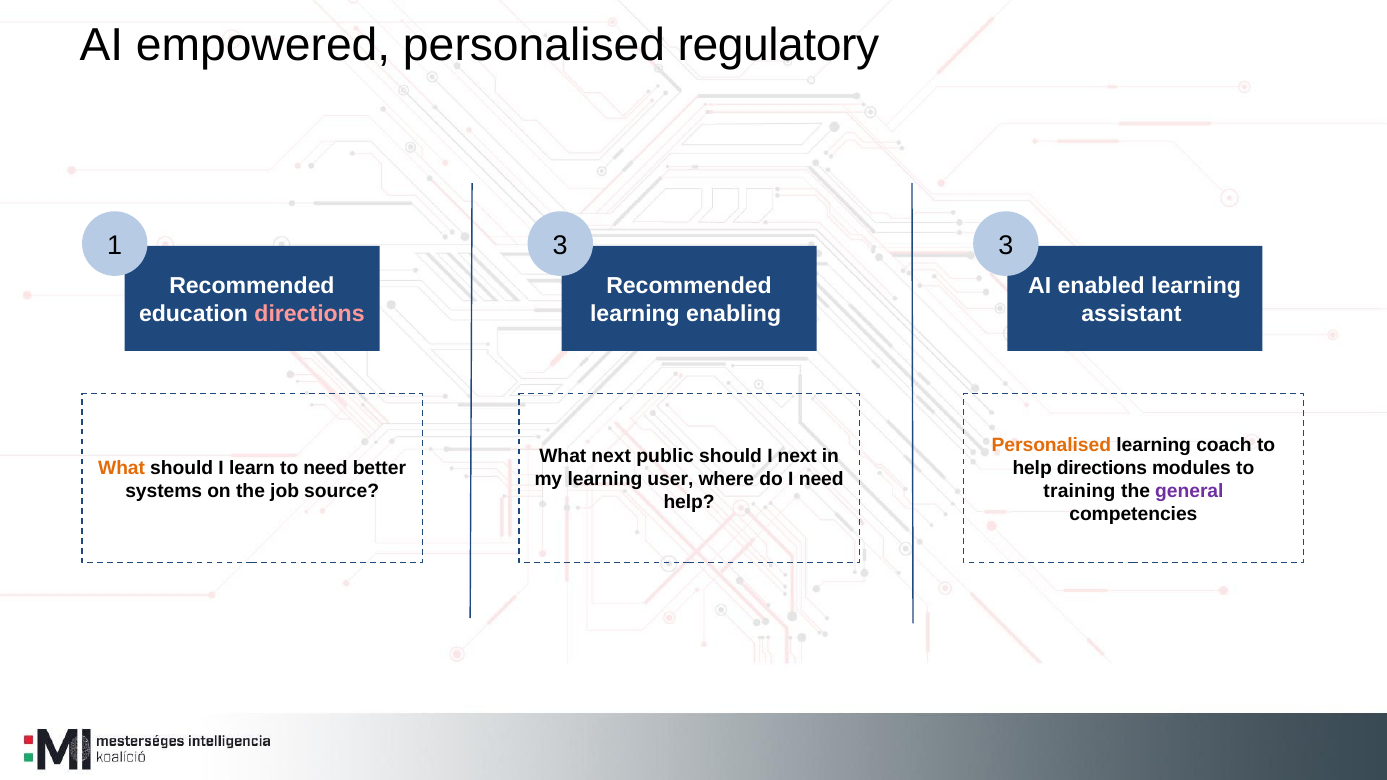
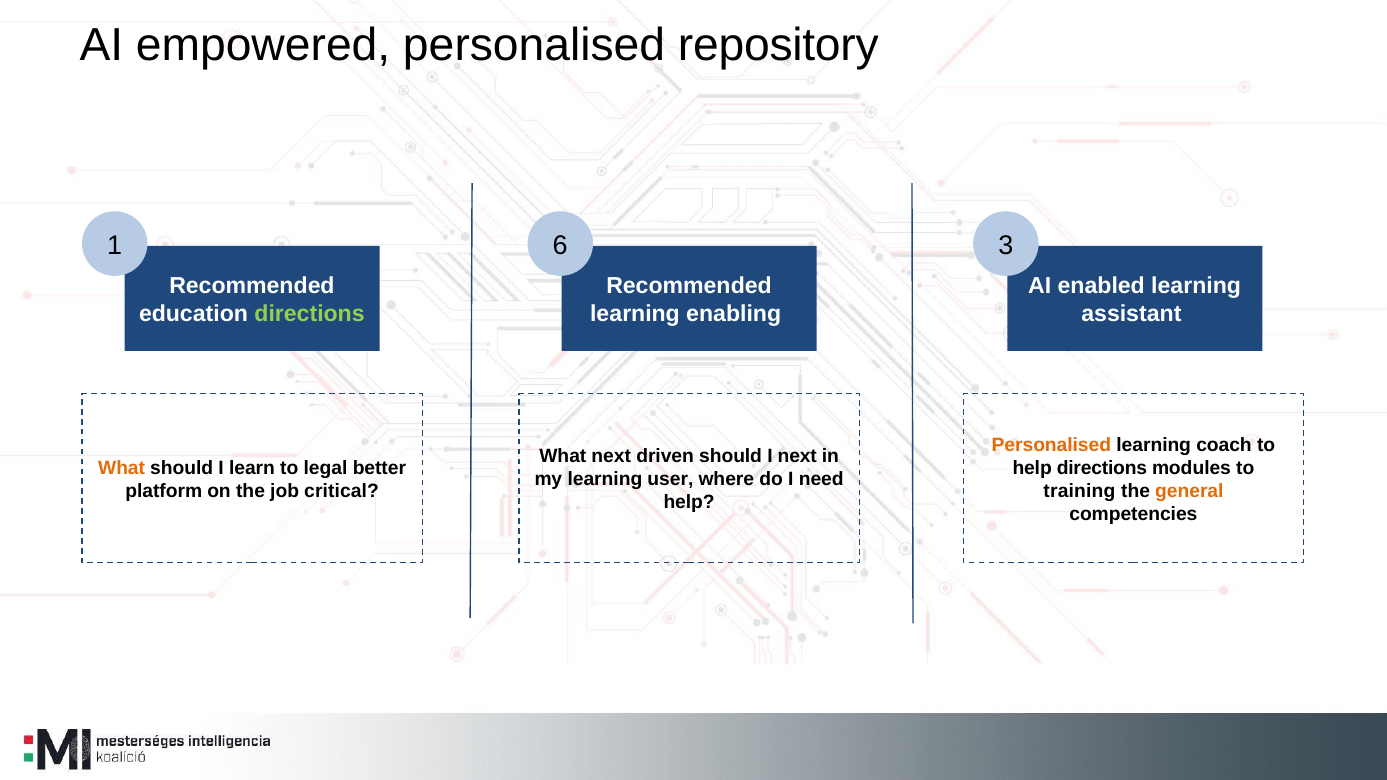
regulatory: regulatory -> repository (778, 46)
1 3: 3 -> 6 (560, 246)
directions colour: pink -> light green (310, 314)
public: public -> driven (665, 456)
to need: need -> legal (325, 468)
systems: systems -> platform (164, 491)
source: source -> critical (342, 491)
general colour: purple -> orange (1189, 491)
